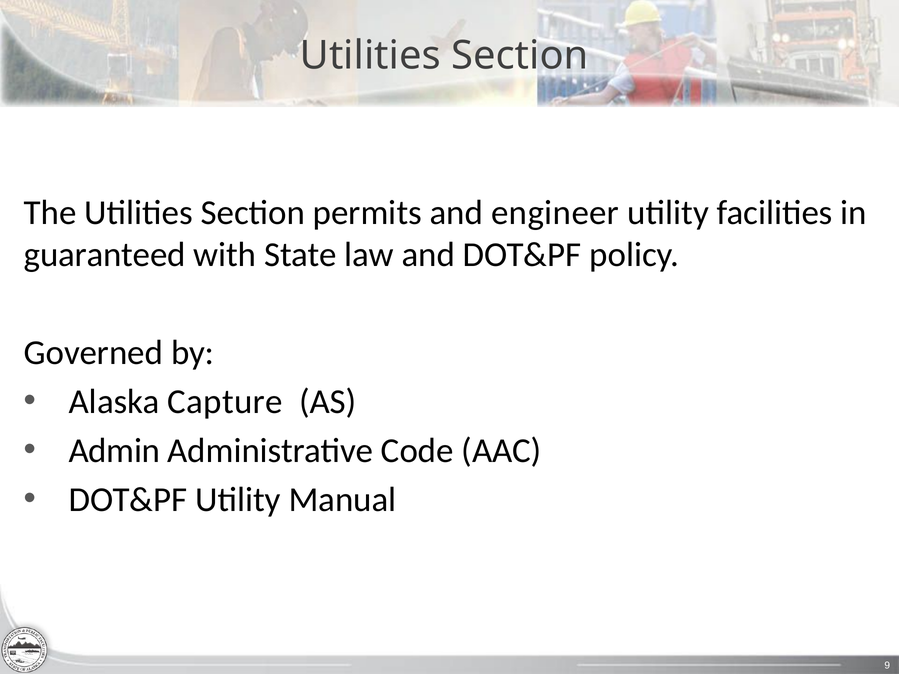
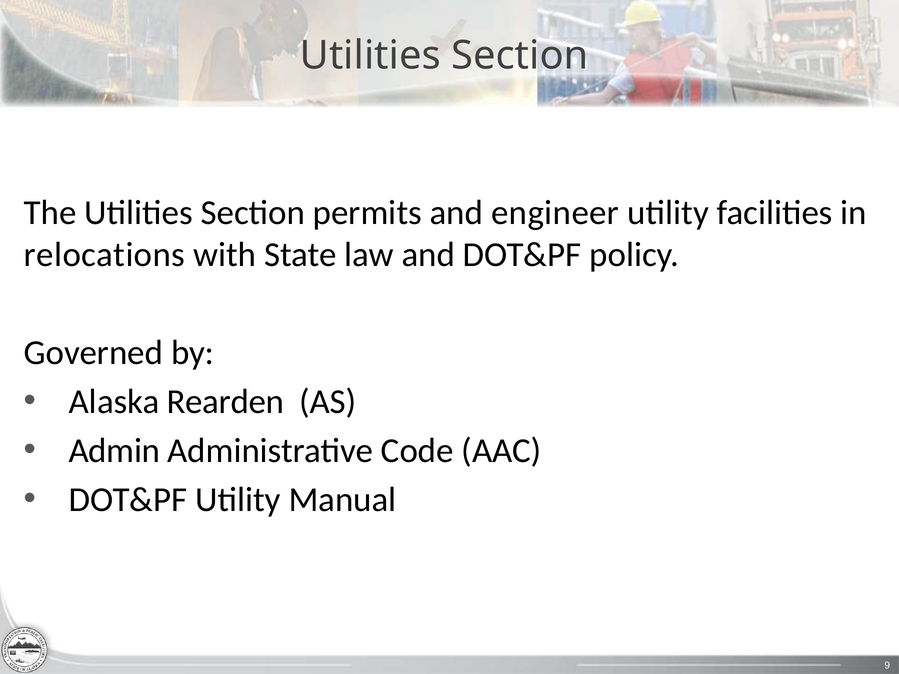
guaranteed: guaranteed -> relocations (104, 255)
Capture: Capture -> Rearden (225, 402)
